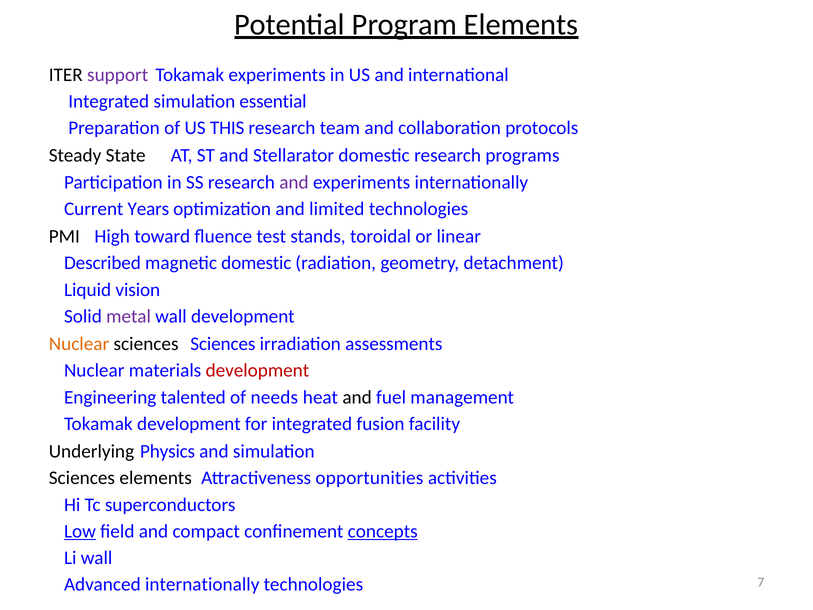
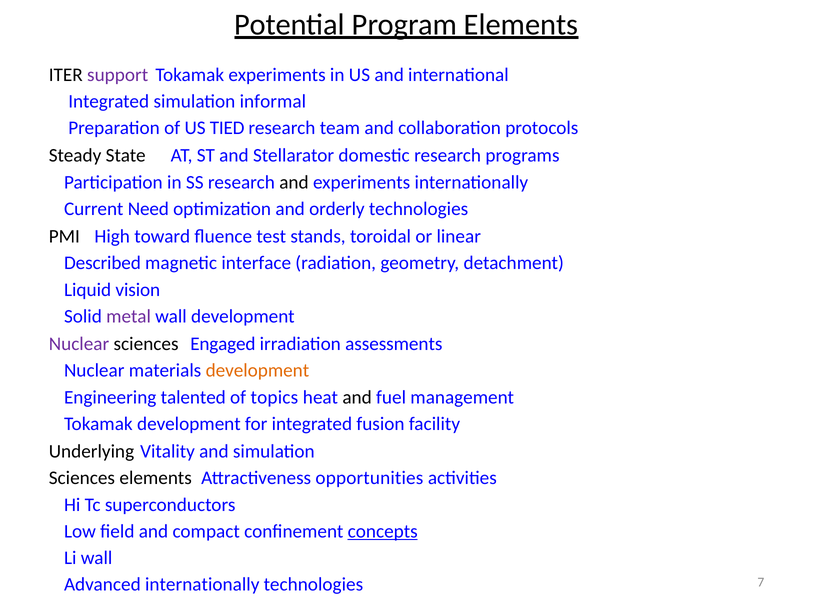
essential: essential -> informal (273, 101)
THIS: THIS -> TIED (227, 128)
and colour: purple -> black (294, 182)
Years: Years -> Need (148, 209)
limited: limited -> orderly (337, 209)
magnetic domestic: domestic -> interface (256, 263)
Nuclear colour: orange -> purple (79, 344)
sciences Sciences: Sciences -> Engaged (223, 344)
development colour: red -> orange (257, 370)
needs: needs -> topics (274, 397)
Physics: Physics -> Vitality (168, 451)
Low underline: present -> none (80, 531)
